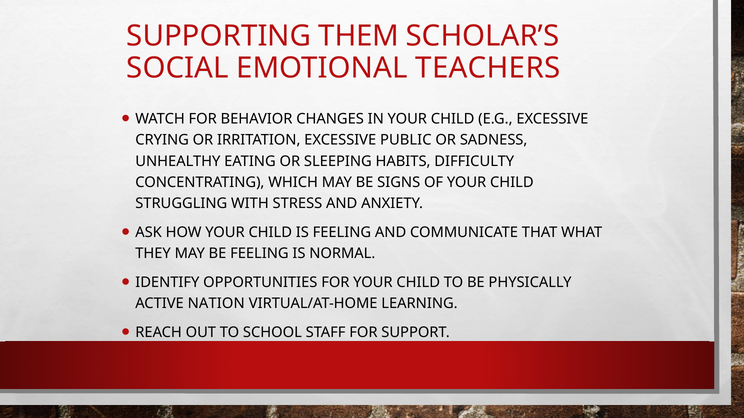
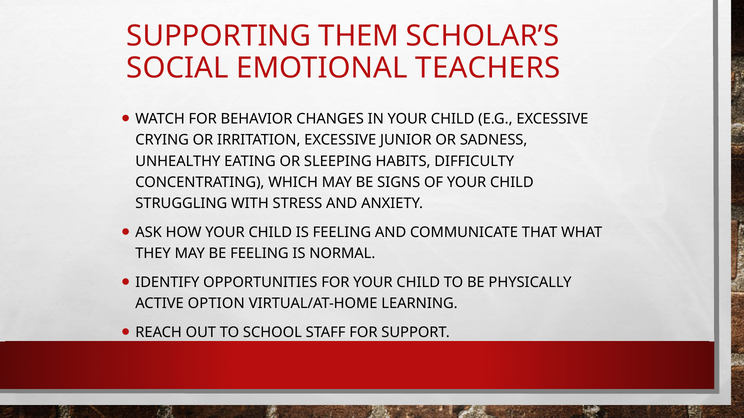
PUBLIC: PUBLIC -> JUNIOR (406, 140)
NATION: NATION -> OPTION (216, 304)
